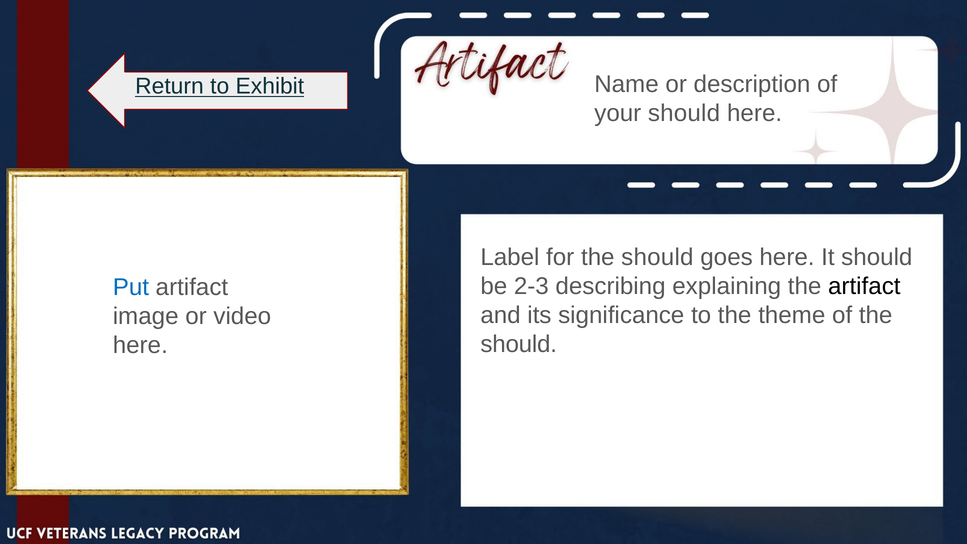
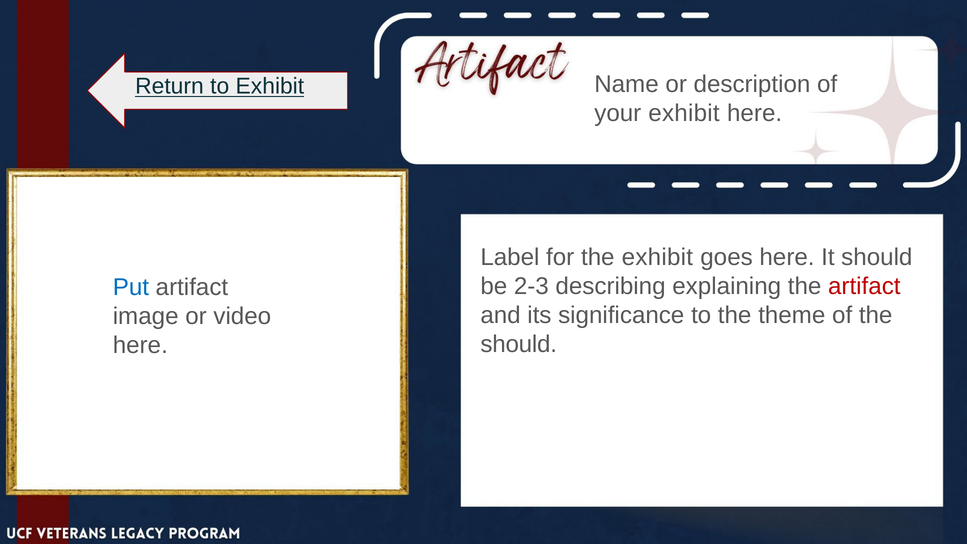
your should: should -> exhibit (684, 113)
for the should: should -> exhibit (657, 257)
artifact colour: black -> red (864, 286)
